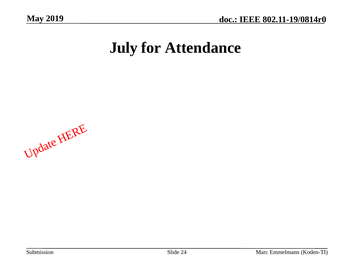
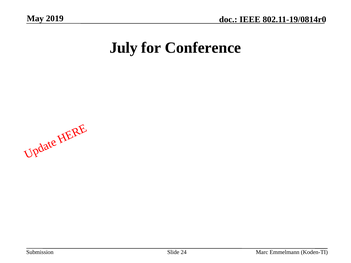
Attendance: Attendance -> Conference (203, 48)
